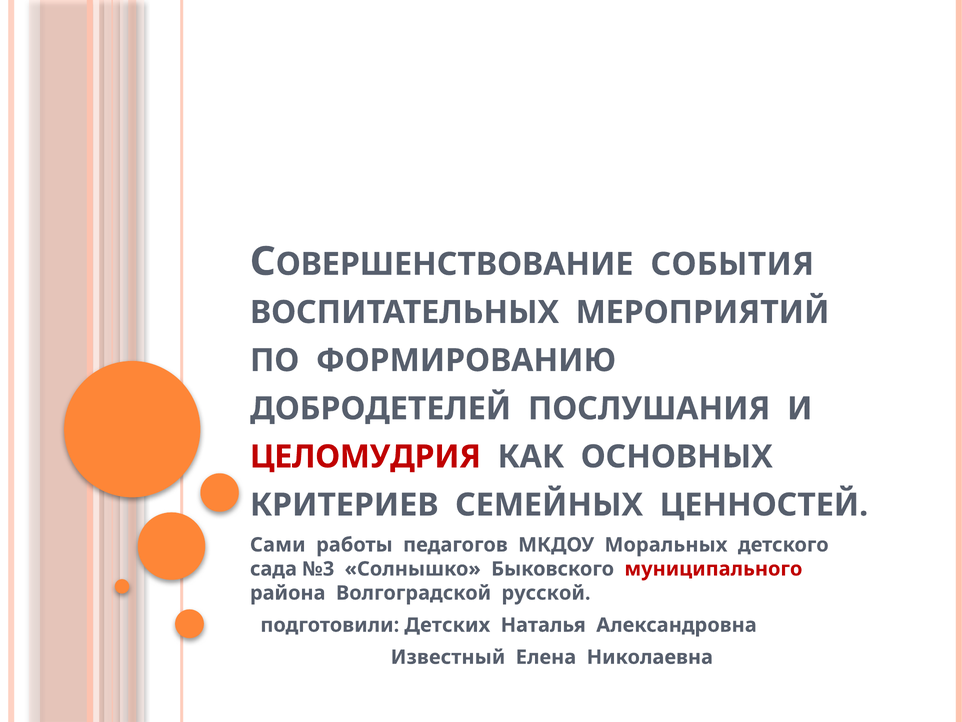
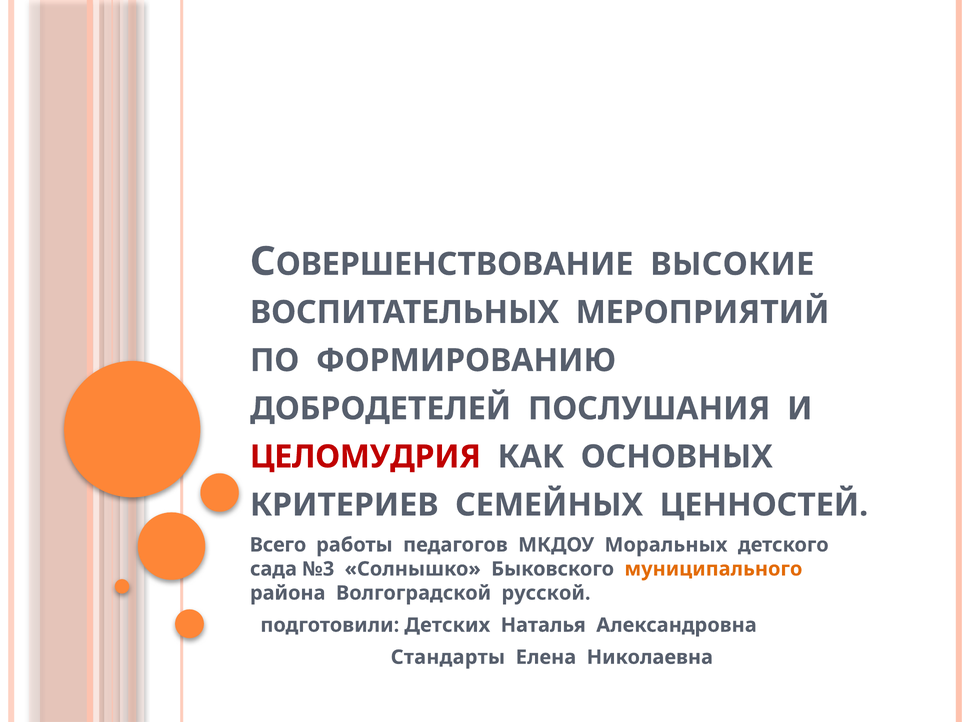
СОБЫТИЯ: СОБЫТИЯ -> ВЫСОКИЕ (732, 264)
Сами: Сами -> Всего (278, 545)
муниципального colour: red -> orange (713, 569)
Известный: Известный -> Стандарты (448, 657)
